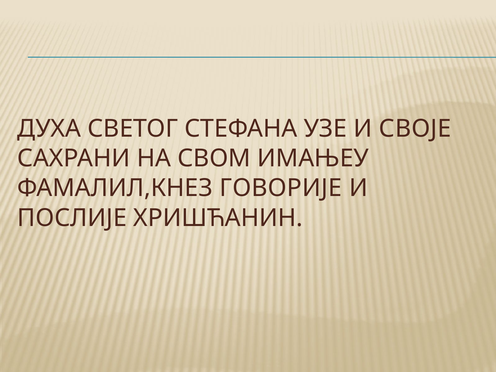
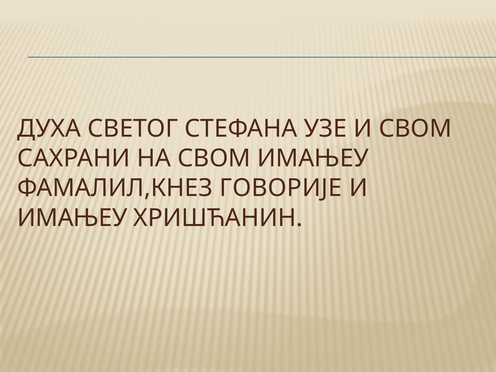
И СВОЈЕ: СВОЈЕ -> СВОМ (415, 129)
ПОСЛИЈЕ: ПОСЛИЈЕ -> ИМАЊЕУ (72, 218)
